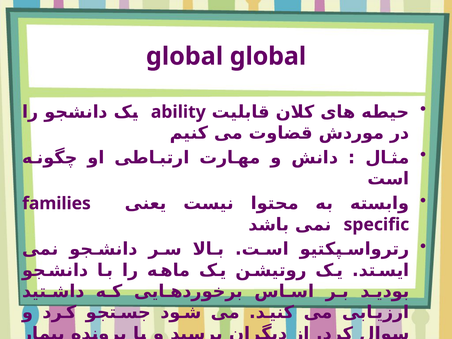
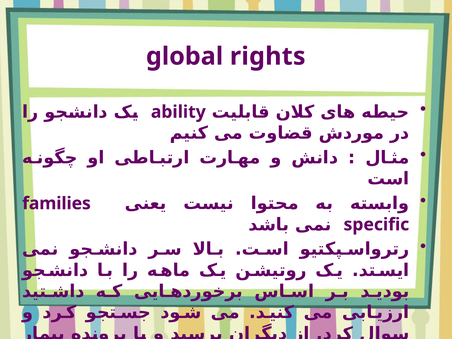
global global: global -> rights (268, 56)
